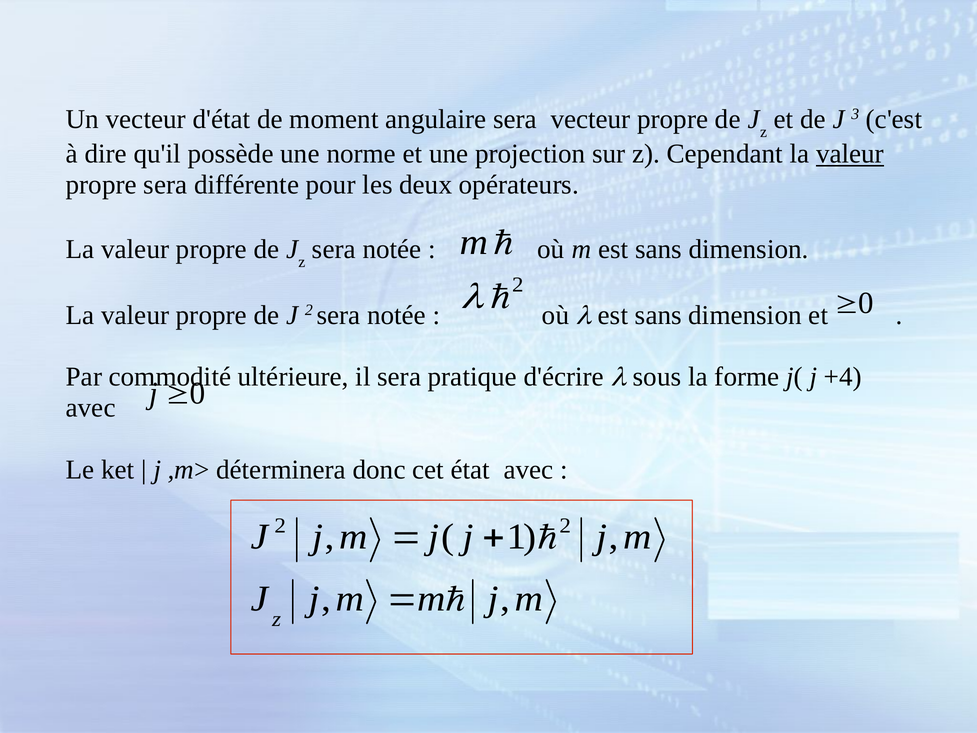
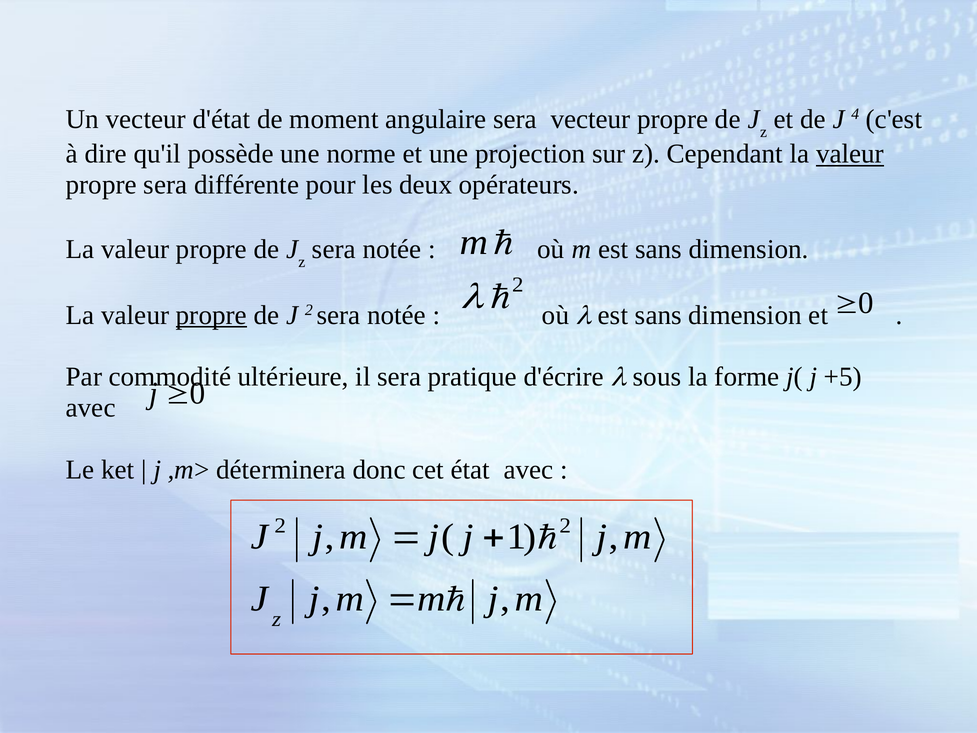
3: 3 -> 4 (855, 114)
propre underline: none -> present (211, 315)
+4: +4 -> +5 (843, 377)
